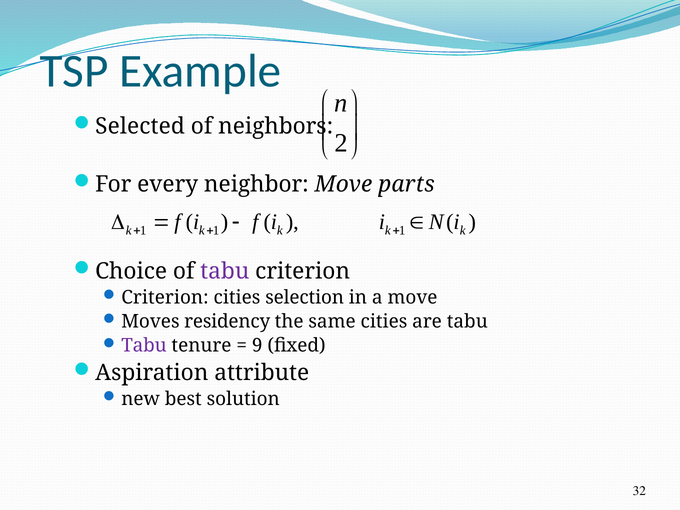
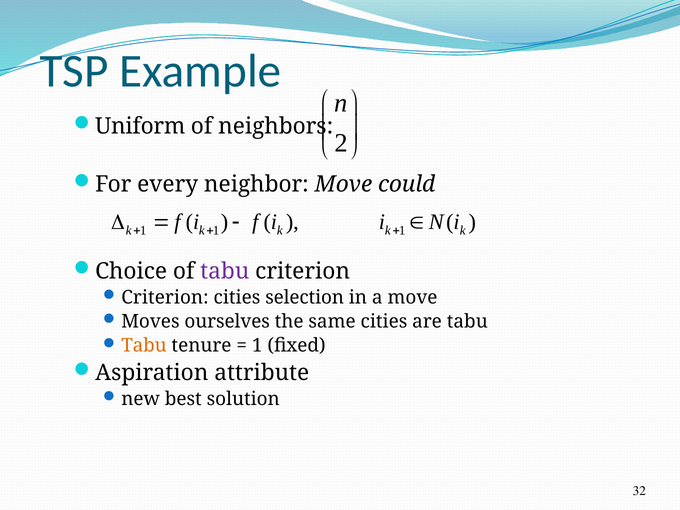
Selected: Selected -> Uniform (140, 126)
parts: parts -> could (407, 184)
residency: residency -> ourselves (227, 322)
Tabu colour: purple -> orange (144, 346)
9: 9 -> 1 (257, 346)
